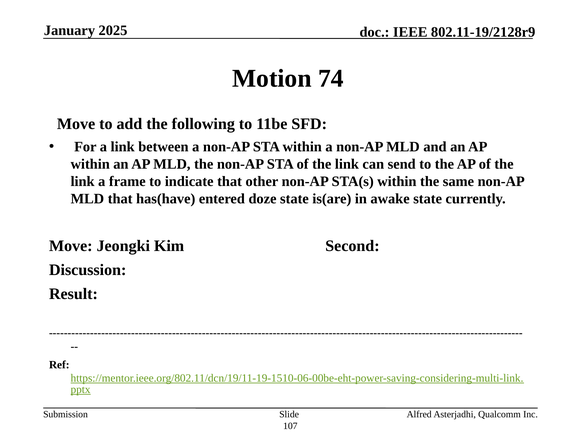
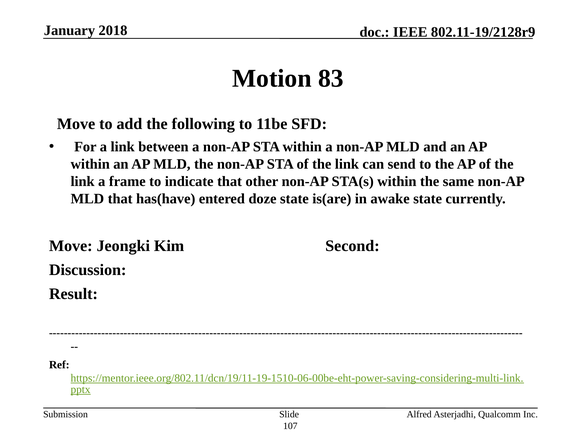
2025: 2025 -> 2018 (113, 31)
74: 74 -> 83 (331, 79)
